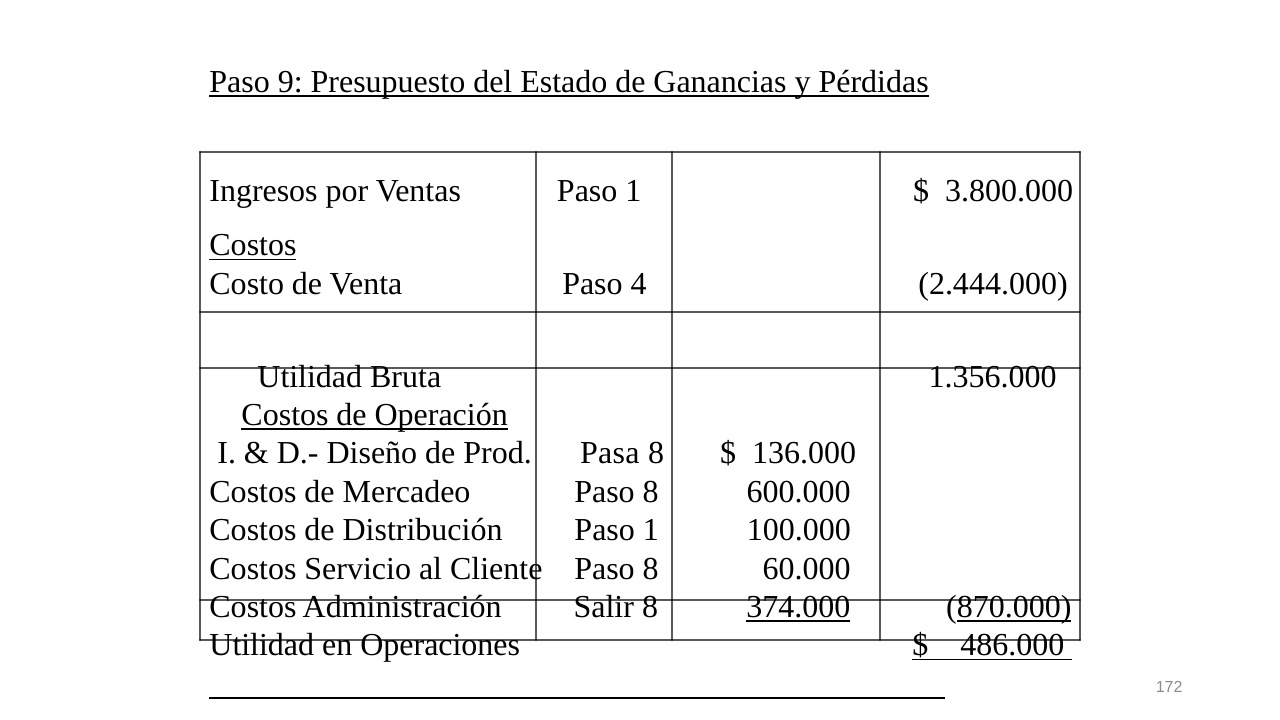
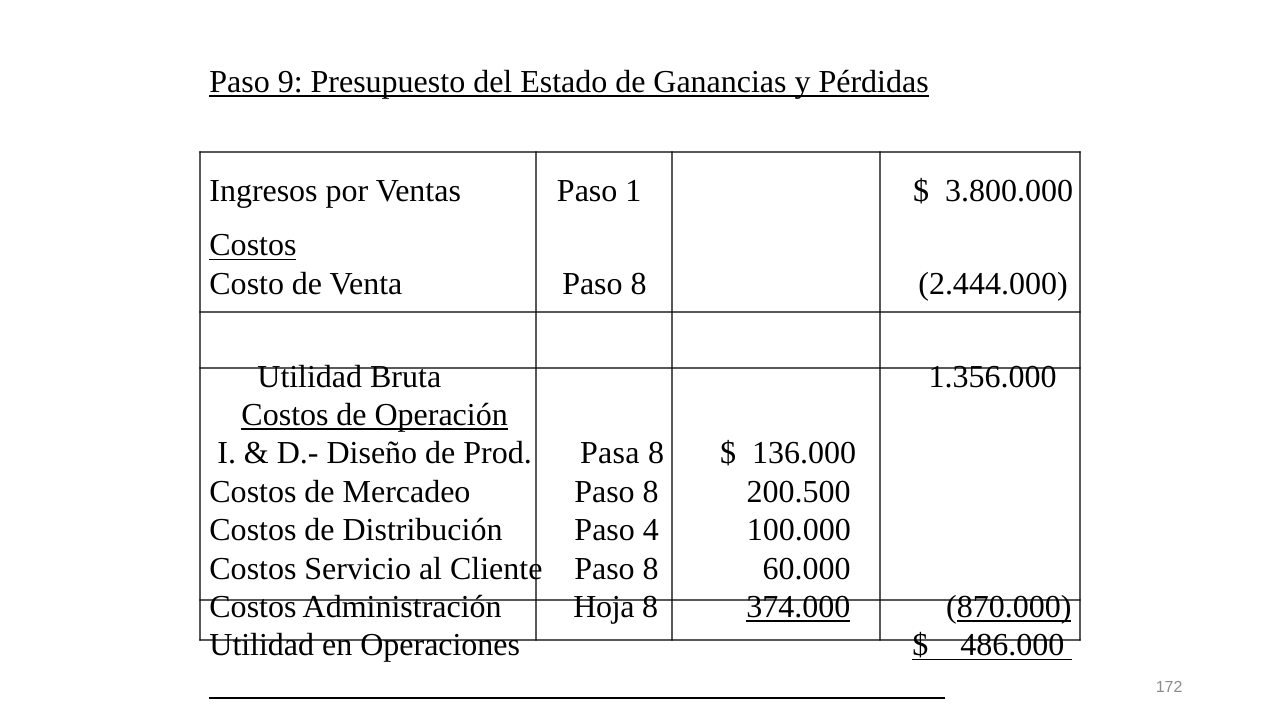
Venta Paso 4: 4 -> 8 (639, 284)
600.000: 600.000 -> 200.500 (799, 492)
Distribución Paso 1: 1 -> 4 (651, 530)
Salir: Salir -> Hoja (604, 607)
